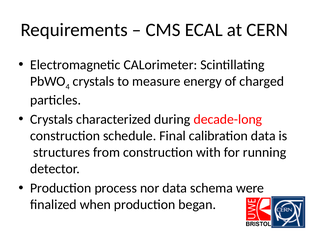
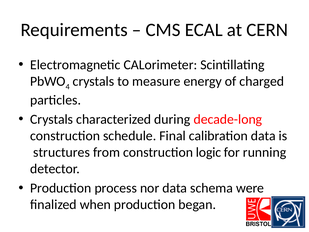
with: with -> logic (209, 152)
